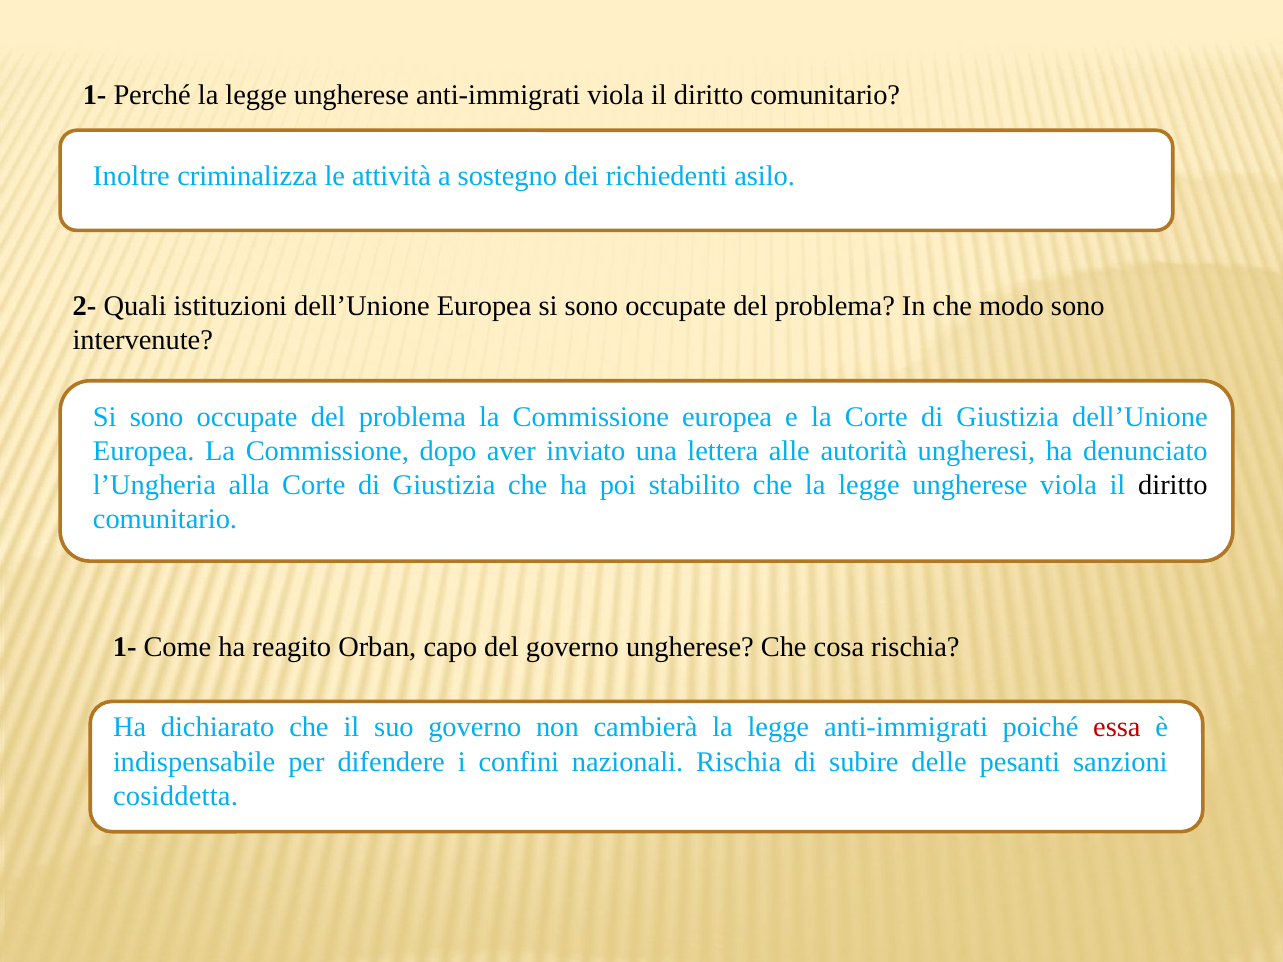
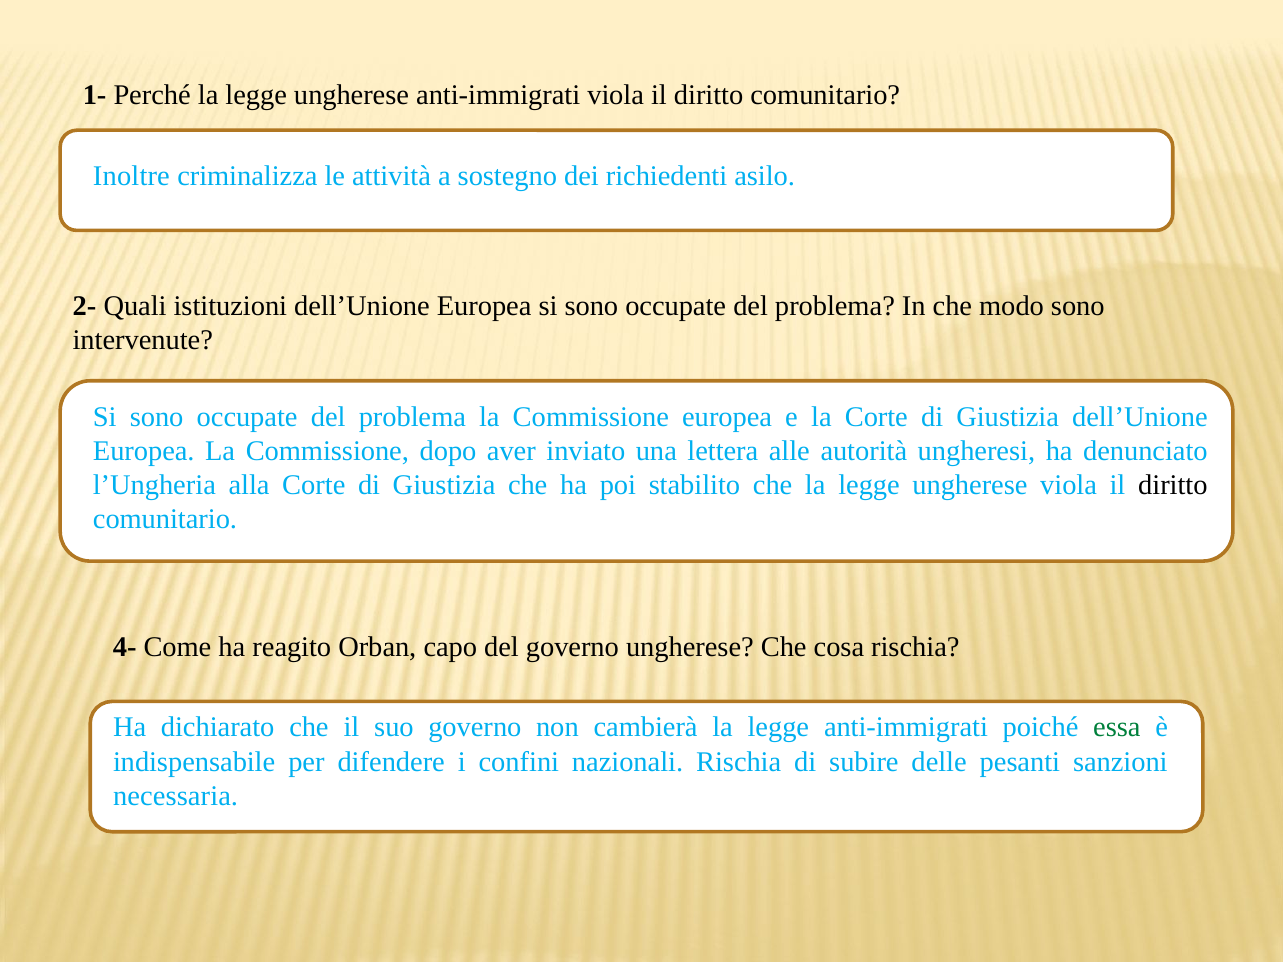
1-: 1- -> 4- (125, 647)
essa colour: red -> green (1117, 728)
cosiddetta: cosiddetta -> necessaria (176, 796)
